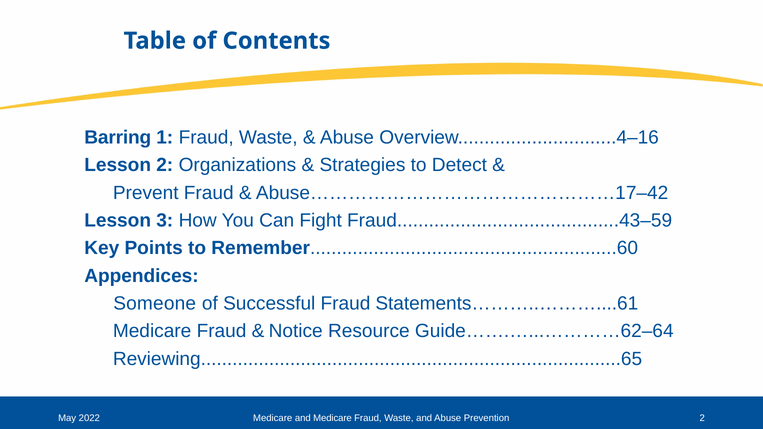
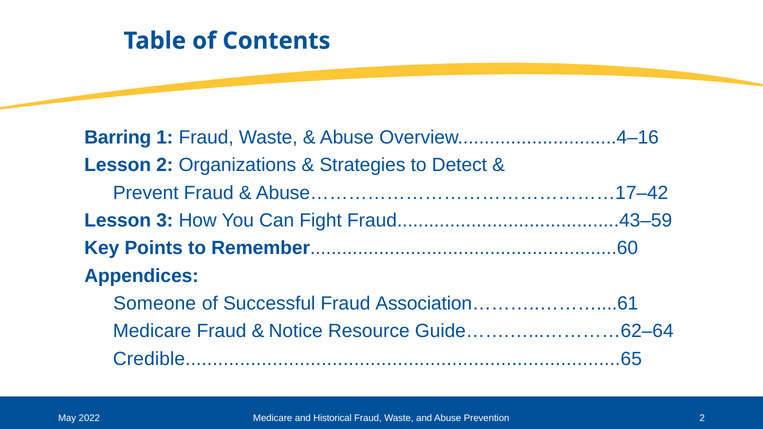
Statements………..………....61: Statements………..………....61 -> Association………..………....61 (507, 304)
Reviewing................................................................................65: Reviewing................................................................................65 -> Credible................................................................................65 (377, 359)
and Medicare: Medicare -> Historical (333, 418)
